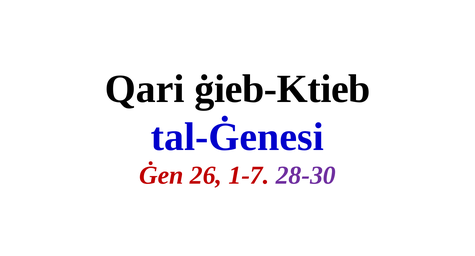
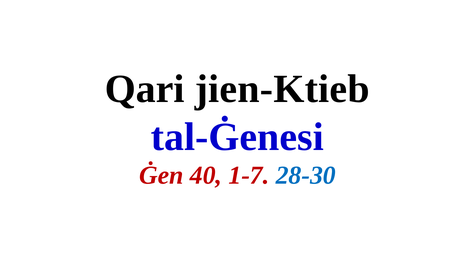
ġieb-Ktieb: ġieb-Ktieb -> jien-Ktieb (282, 89)
26: 26 -> 40 (206, 175)
28-30 colour: purple -> blue (306, 175)
